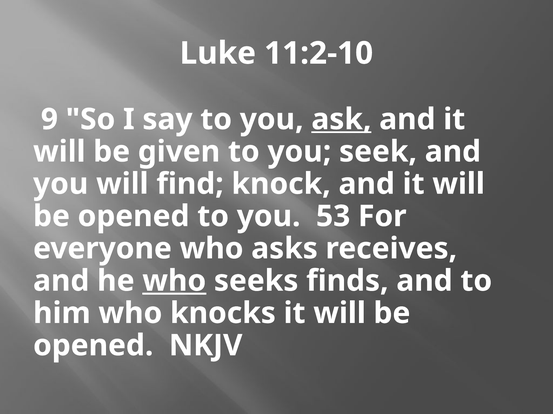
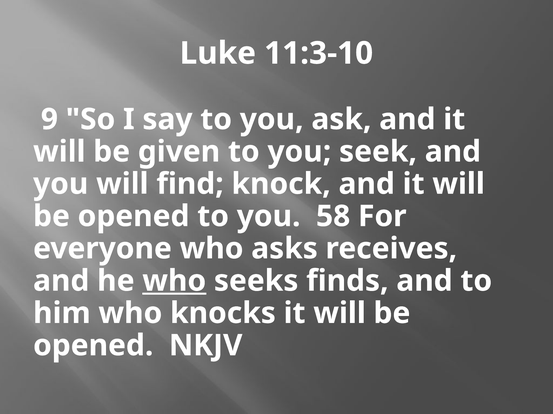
11:2-10: 11:2-10 -> 11:3-10 (319, 53)
ask underline: present -> none (341, 120)
53: 53 -> 58 (333, 217)
